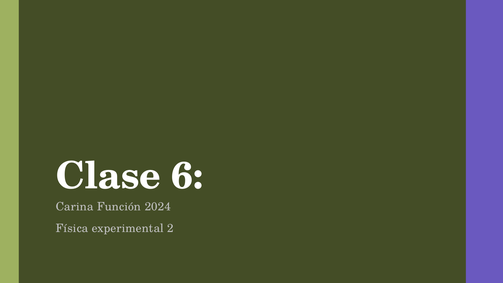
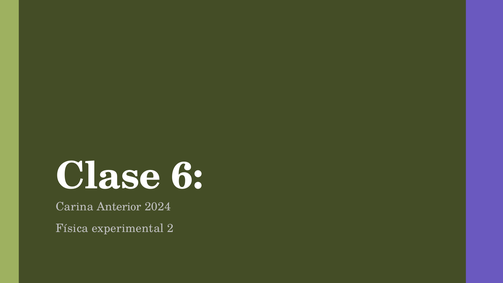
Función: Función -> Anterior (119, 207)
